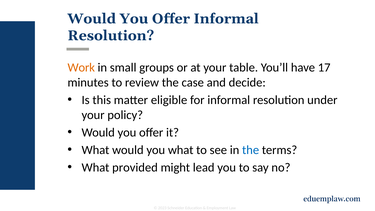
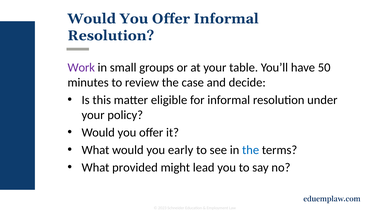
Work colour: orange -> purple (81, 67)
17: 17 -> 50 (324, 67)
you what: what -> early (181, 150)
